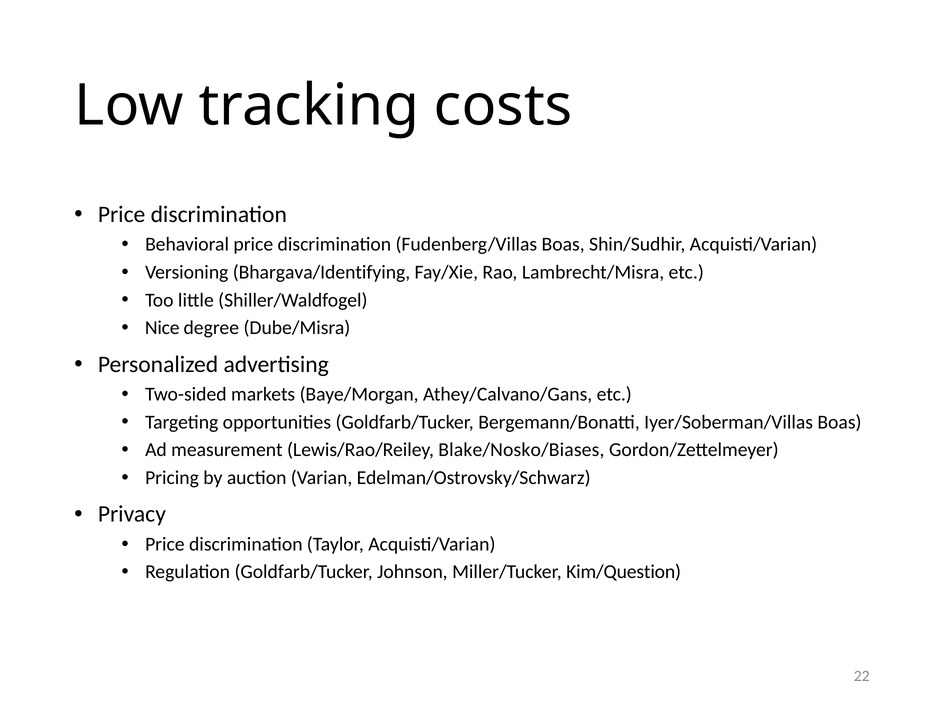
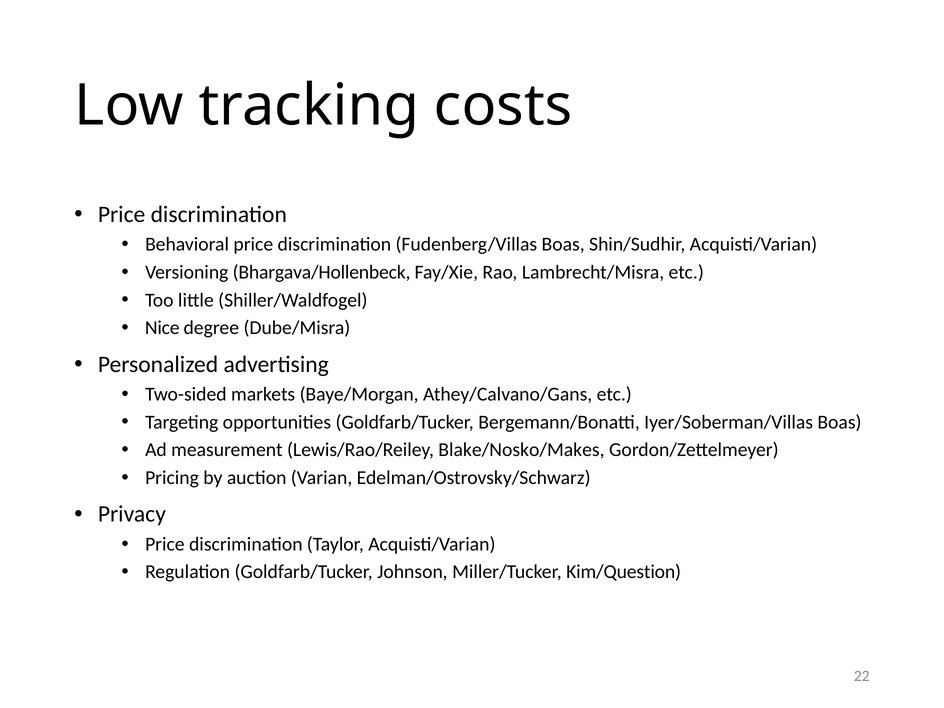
Bhargava/Identifying: Bhargava/Identifying -> Bhargava/Hollenbeck (322, 272)
Blake/Nosko/Biases: Blake/Nosko/Biases -> Blake/Nosko/Makes (521, 450)
